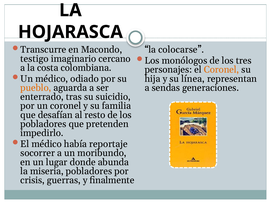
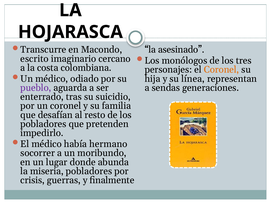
colocarse: colocarse -> asesinado (181, 49)
testigo: testigo -> escrito (35, 58)
pueblo colour: orange -> purple (36, 87)
reportaje: reportaje -> hermano (108, 143)
